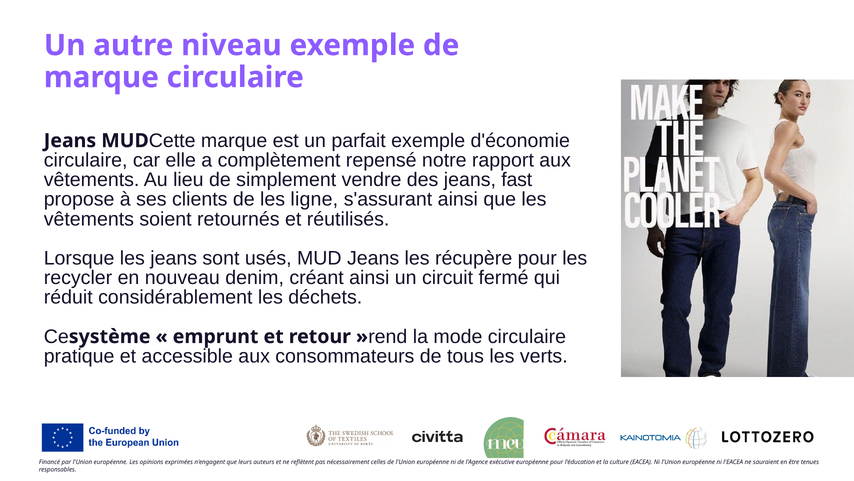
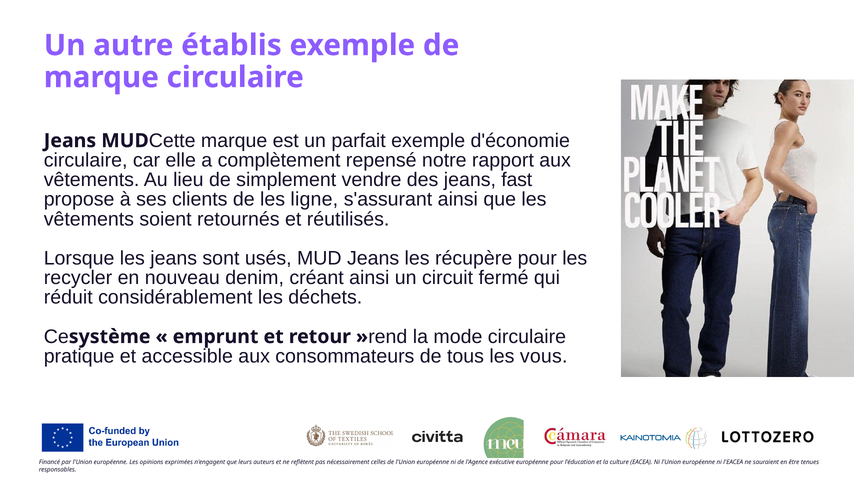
niveau: niveau -> établis (231, 45)
verts: verts -> vous (544, 356)
